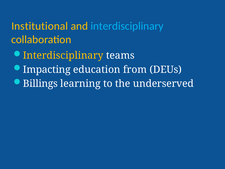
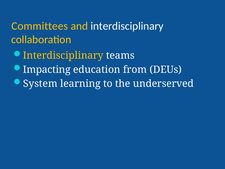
Institutional: Institutional -> Committees (40, 26)
interdisciplinary colour: light blue -> white (127, 26)
Billings: Billings -> System (40, 83)
